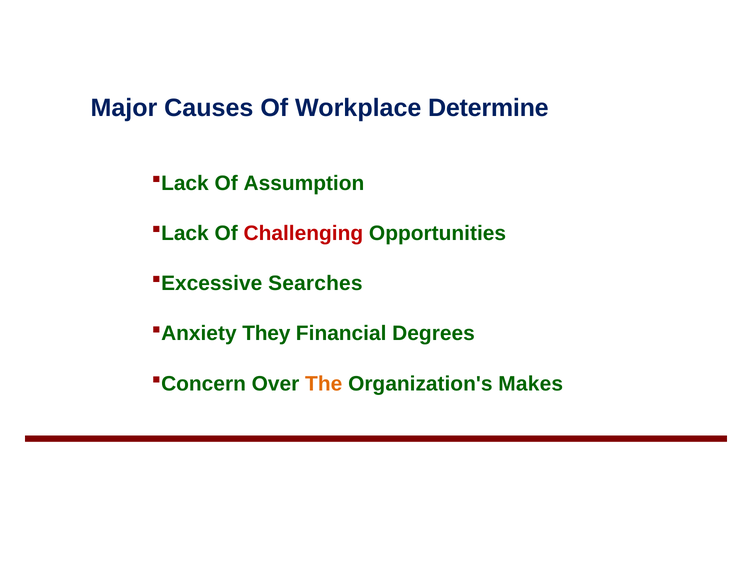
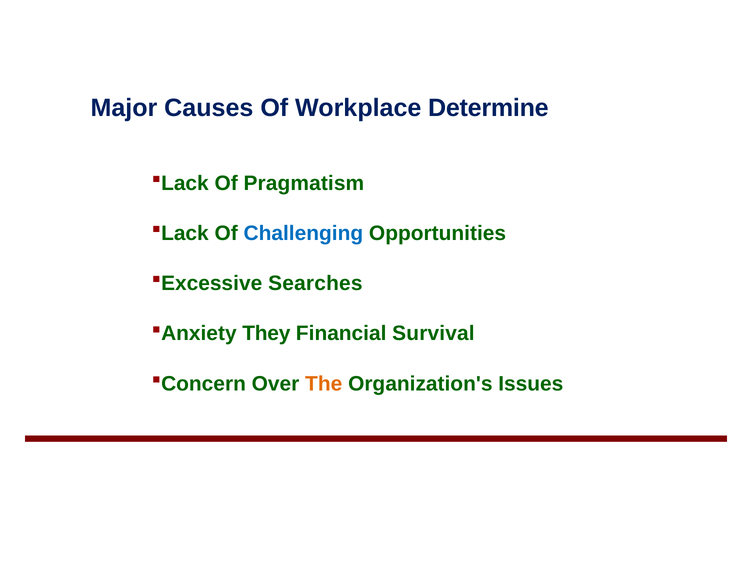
Assumption: Assumption -> Pragmatism (304, 183)
Challenging colour: red -> blue (303, 233)
Degrees: Degrees -> Survival (433, 334)
Makes: Makes -> Issues (531, 384)
